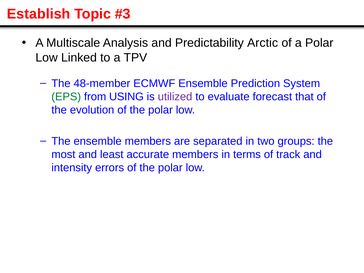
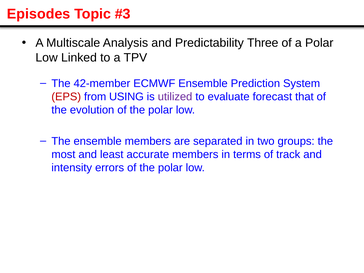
Establish: Establish -> Episodes (39, 14)
Arctic: Arctic -> Three (263, 43)
48-member: 48-member -> 42-member (102, 83)
EPS colour: green -> red (66, 97)
